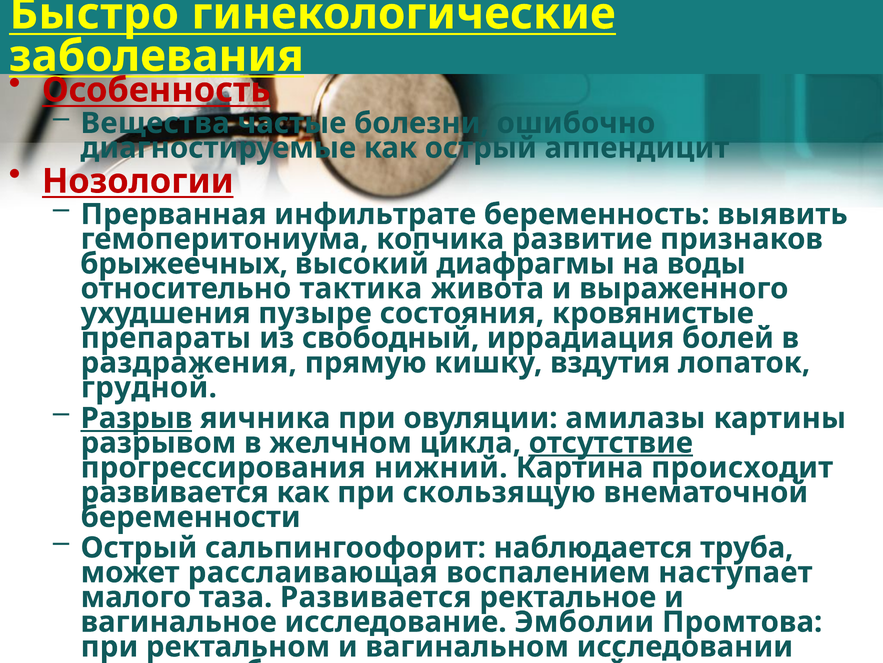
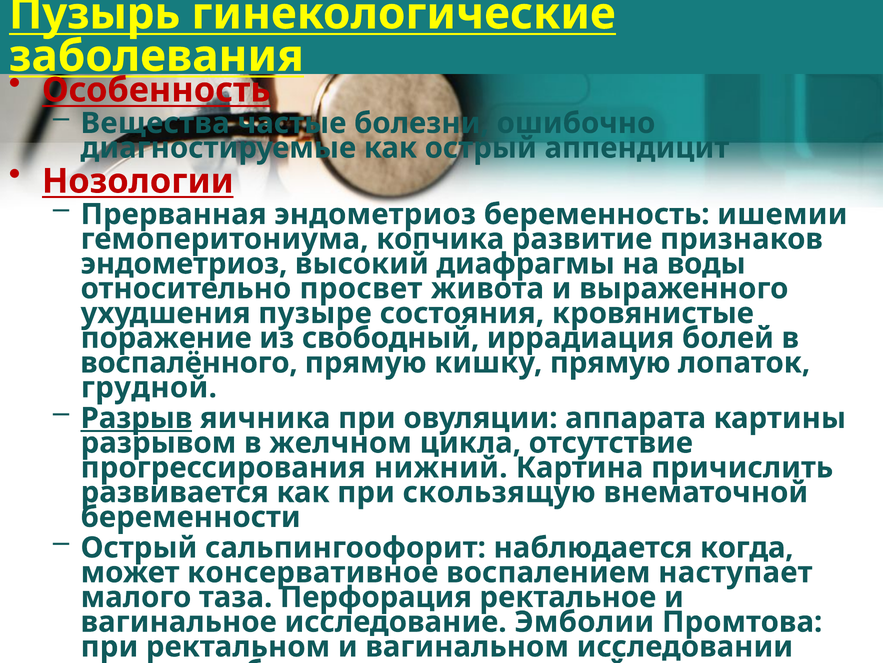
Быстро: Быстро -> Пузырь (95, 14)
Прерванная инфильтрате: инфильтрате -> эндометриоз (375, 214)
выявить: выявить -> ишемии (782, 214)
брыжеечных: брыжеечных -> эндометриоз (184, 264)
тактика: тактика -> просвет (361, 288)
препараты: препараты -> поражение (166, 338)
раздражения: раздражения -> воспалённого (189, 362)
кишку вздутия: вздутия -> прямую (610, 362)
амилазы: амилазы -> аппарата (636, 418)
отсутствие underline: present -> none (611, 442)
происходит: происходит -> причислить (742, 467)
труба: труба -> когда (747, 547)
расслаивающая: расслаивающая -> консервативное (313, 572)
таза Развивается: Развивается -> Перфорация (376, 597)
